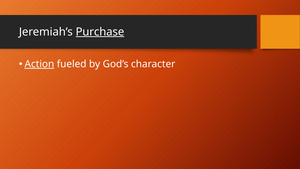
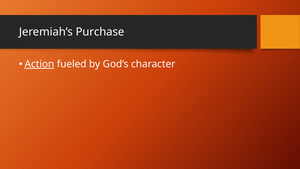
Purchase underline: present -> none (100, 32)
